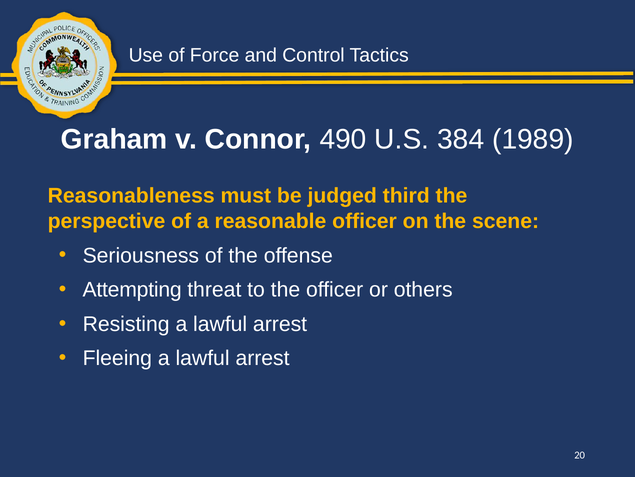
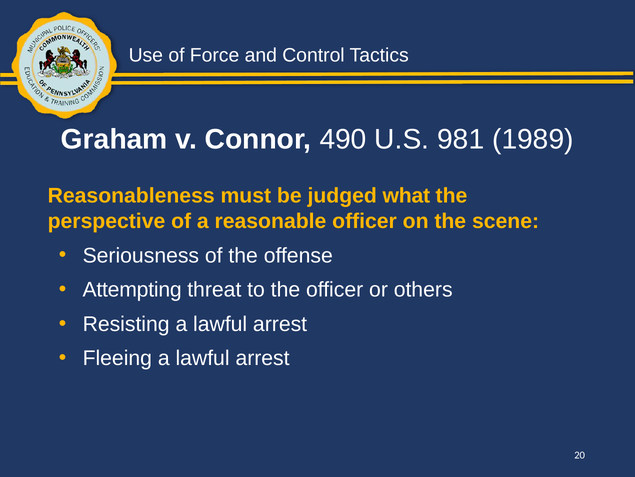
384: 384 -> 981 (461, 139)
third: third -> what (406, 196)
